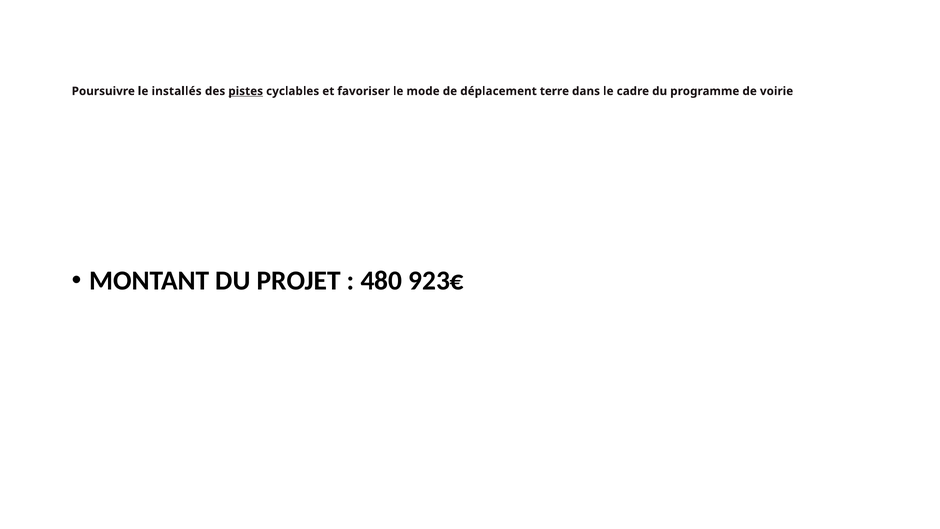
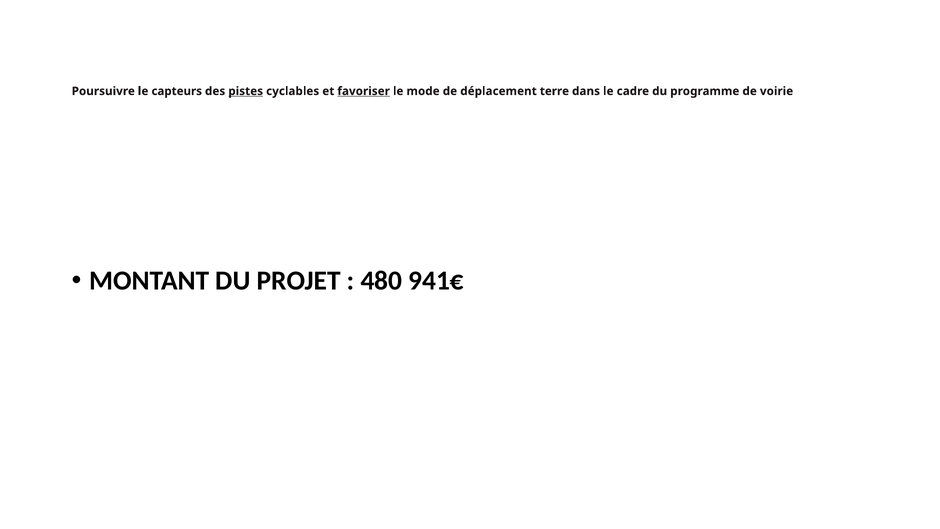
installés: installés -> capteurs (177, 91)
favoriser underline: none -> present (364, 91)
923€: 923€ -> 941€ (436, 280)
